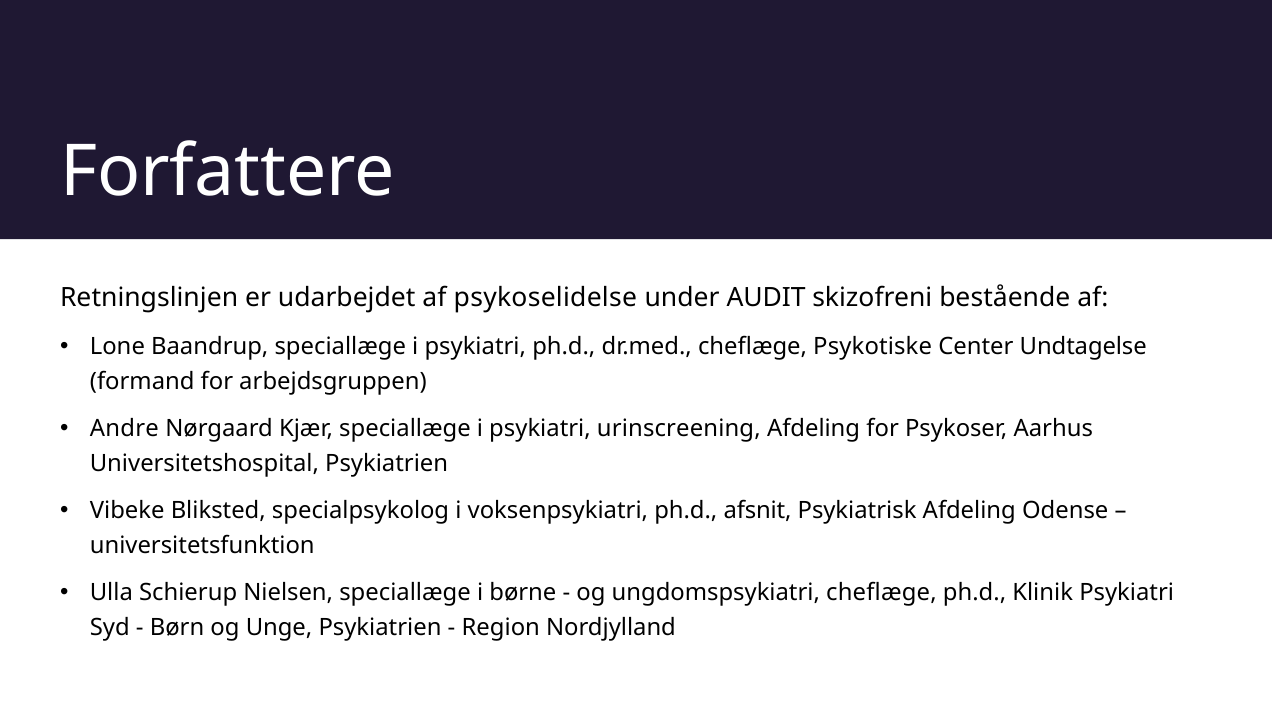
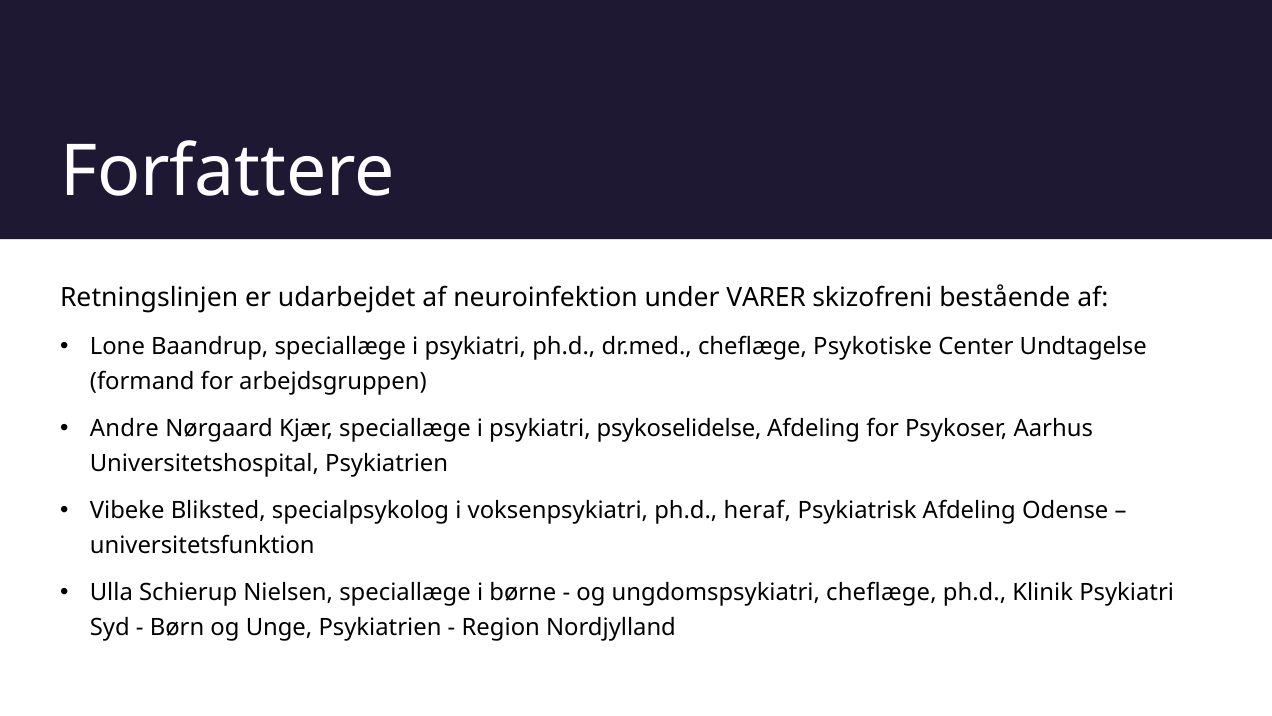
psykoselidelse: psykoselidelse -> neuroinfektion (546, 298)
AUDIT: AUDIT -> VARER (766, 298)
urinscreening: urinscreening -> psykoselidelse (679, 429)
afsnit: afsnit -> heraf (757, 511)
